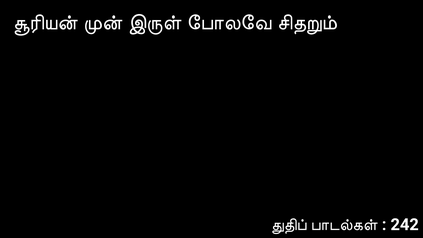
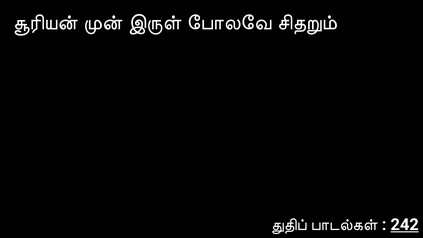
242 underline: none -> present (405, 225)
